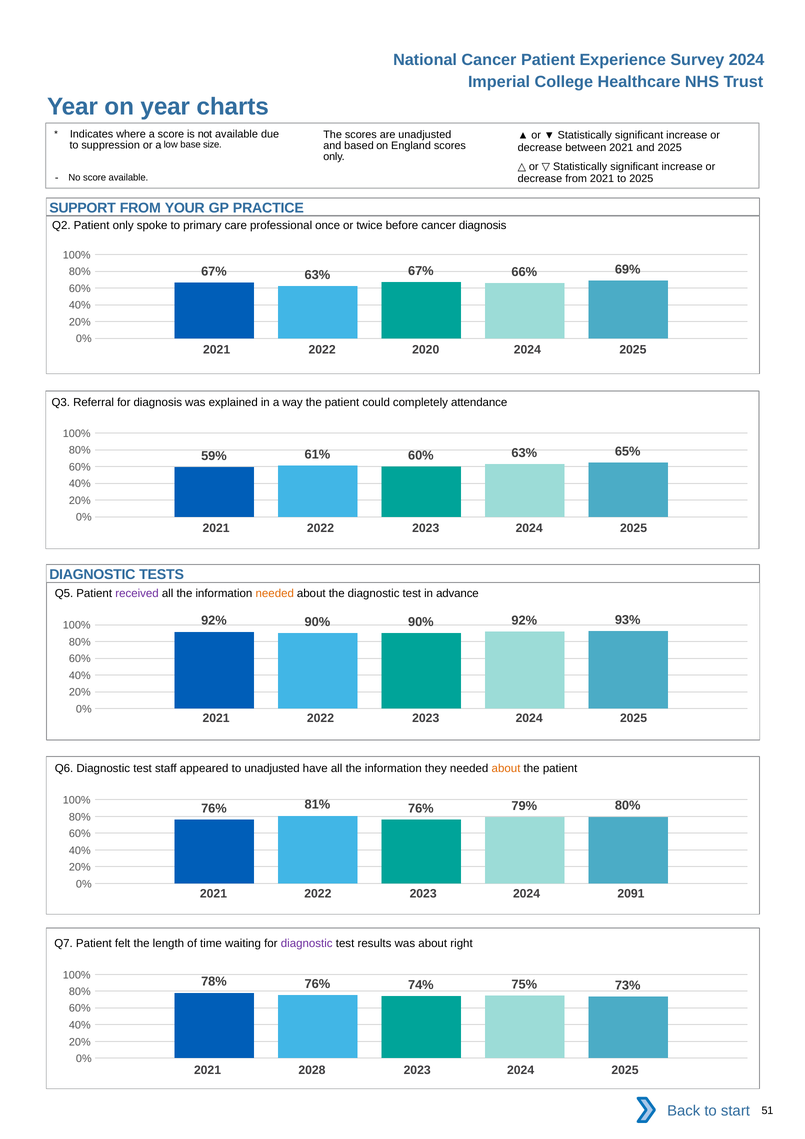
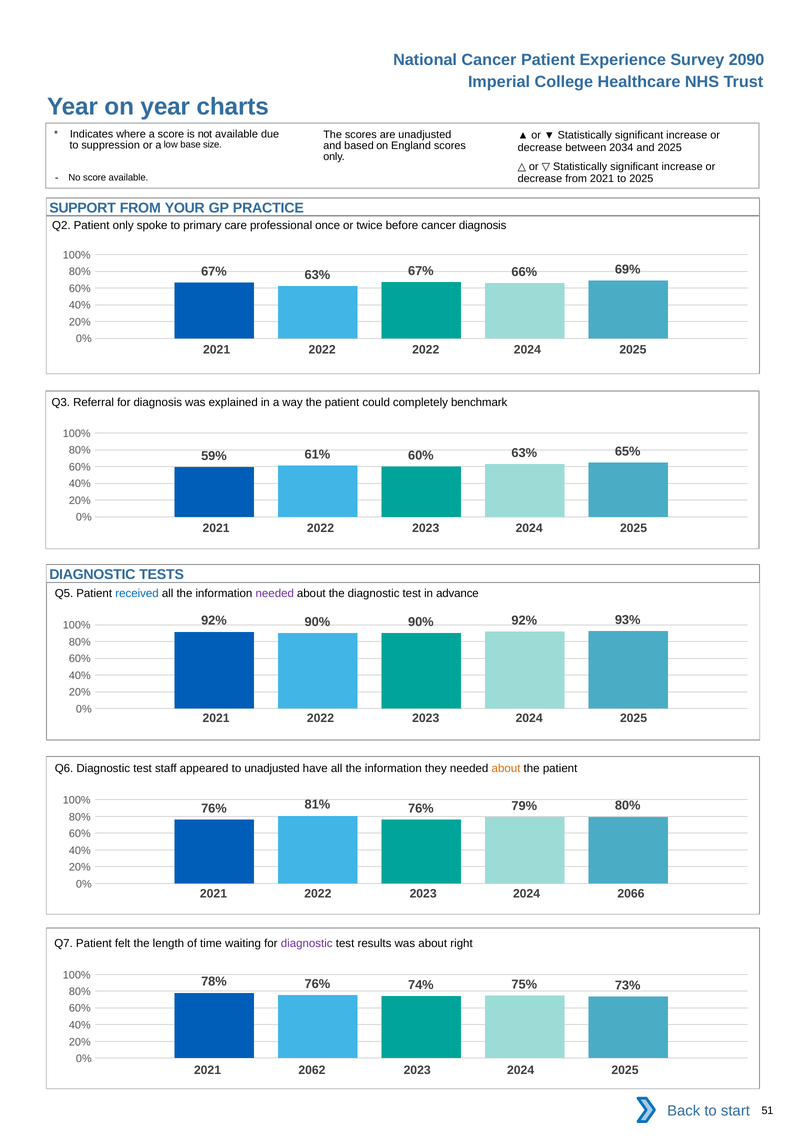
Survey 2024: 2024 -> 2090 (747, 60)
between 2021: 2021 -> 2034 (621, 148)
2022 2020: 2020 -> 2022 (426, 350)
attendance: attendance -> benchmark (479, 402)
received colour: purple -> blue (137, 593)
needed colour: orange -> purple (275, 593)
2091: 2091 -> 2066 (631, 894)
2028: 2028 -> 2062 (312, 1070)
